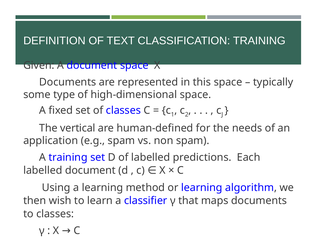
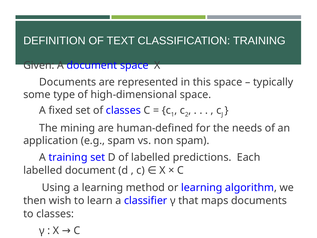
vertical: vertical -> mining (78, 128)
